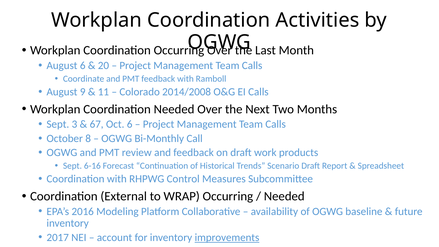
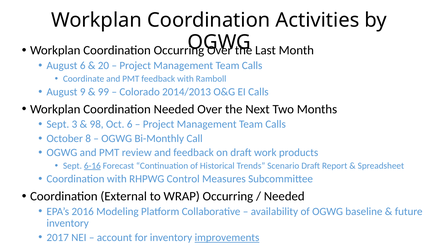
11: 11 -> 99 (103, 92)
2014/2008: 2014/2008 -> 2014/2013 (187, 92)
67: 67 -> 98 (97, 124)
6-16 underline: none -> present (92, 166)
